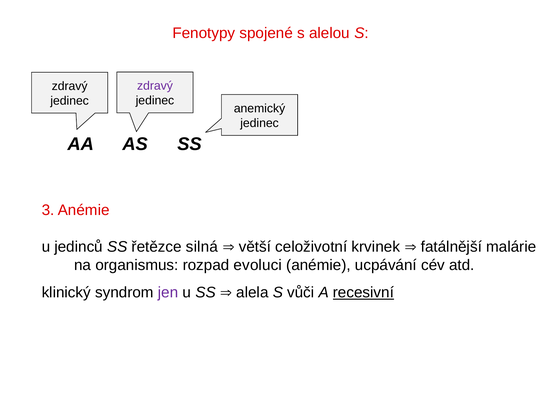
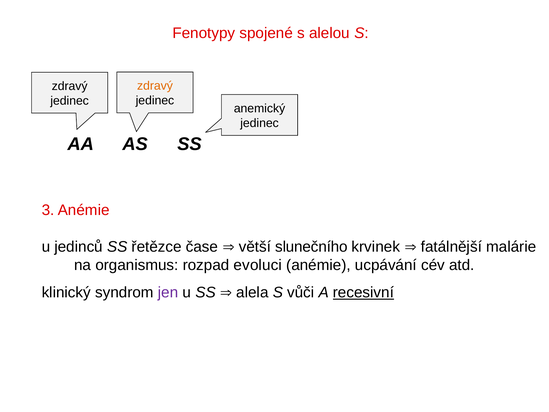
zdravý colour: purple -> orange (155, 86)
silná: silná -> čase (202, 247)
celoživotní: celoživotní -> slunečního (311, 247)
